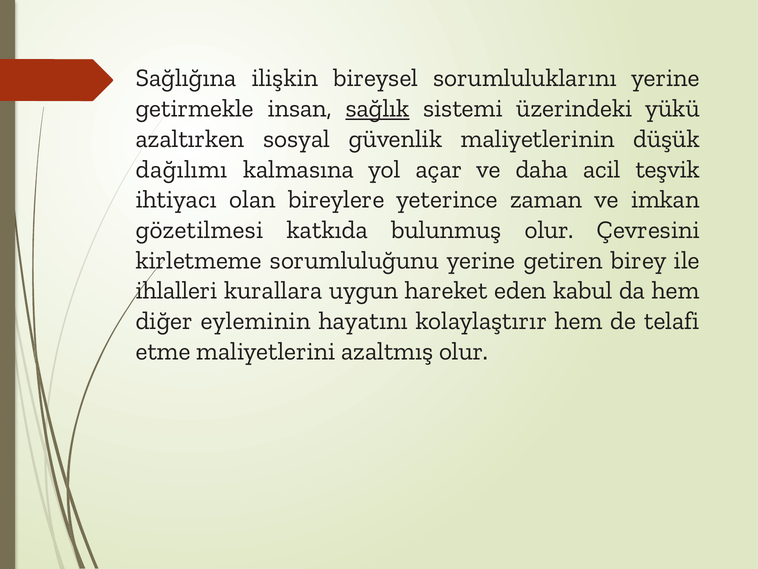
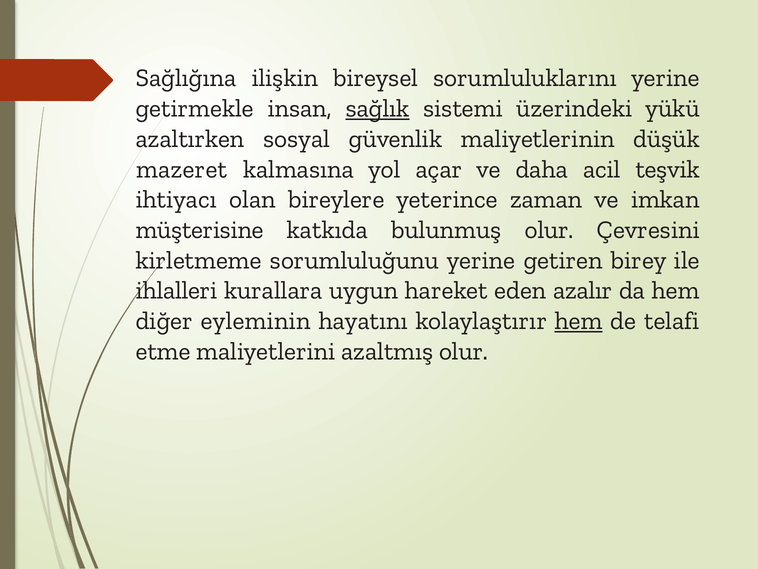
dağılımı: dağılımı -> mazeret (182, 169)
gözetilmesi: gözetilmesi -> müşterisine (200, 230)
kabul: kabul -> azalır (583, 290)
hem underline: none -> present (579, 321)
